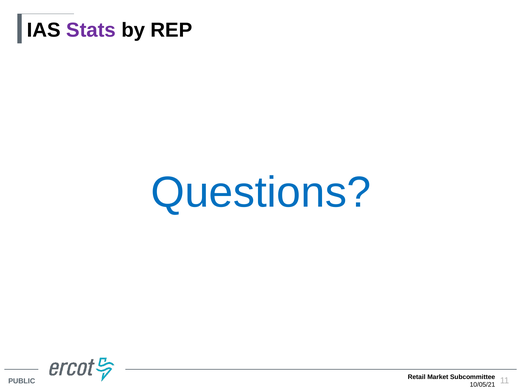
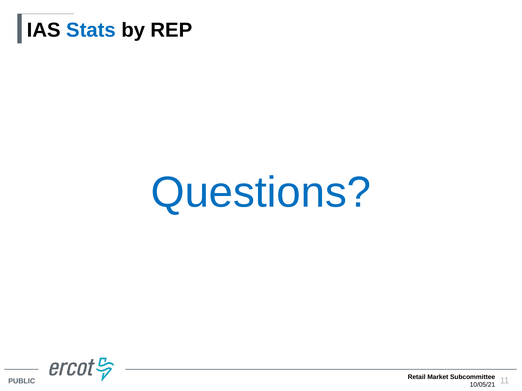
Stats colour: purple -> blue (91, 30)
